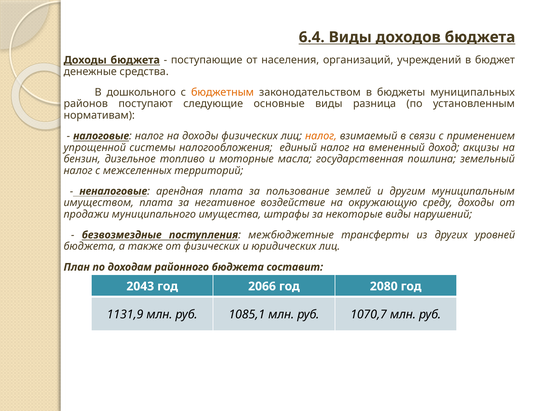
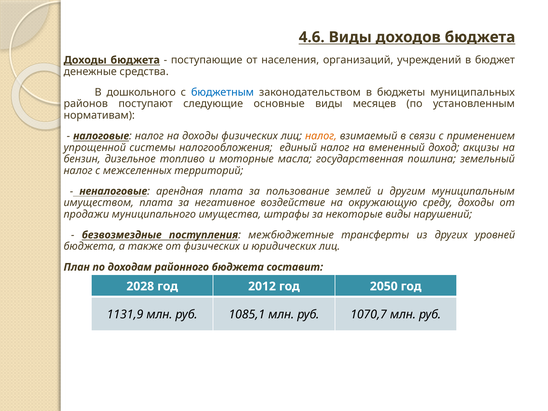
6.4: 6.4 -> 4.6 (312, 37)
бюджетным colour: orange -> blue (223, 92)
разница: разница -> месяцев (375, 104)
2043: 2043 -> 2028 (140, 286)
2066: 2066 -> 2012 (262, 286)
2080: 2080 -> 2050 (384, 286)
